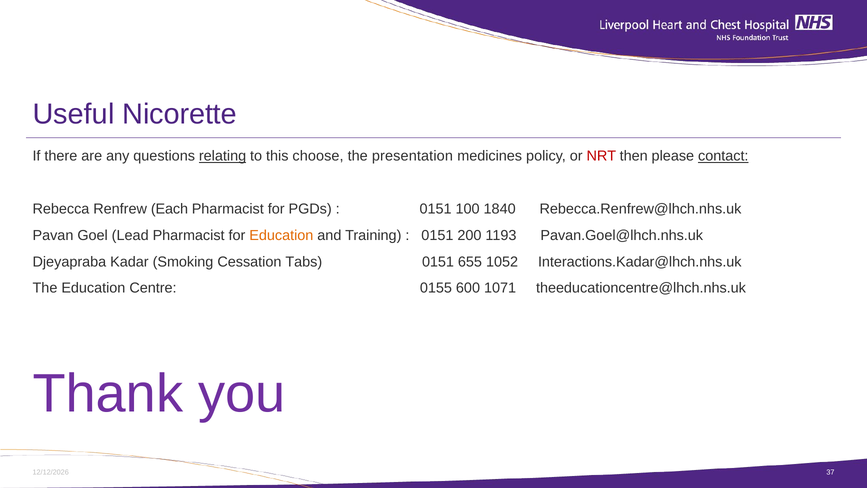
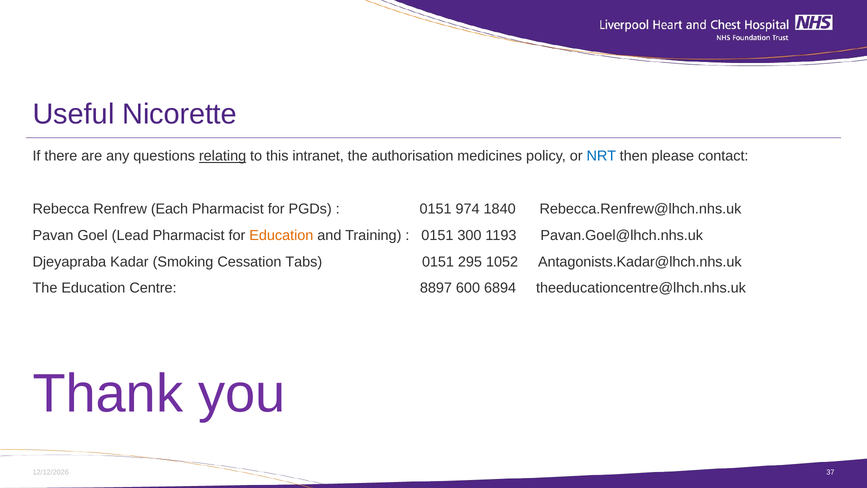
choose: choose -> intranet (318, 156)
presentation: presentation -> authorisation (413, 156)
NRT colour: red -> blue (601, 156)
contact underline: present -> none (723, 156)
100: 100 -> 974 (468, 209)
200: 200 -> 300 (469, 235)
655: 655 -> 295 (470, 262)
Interactions.Kadar@lhch.nhs.uk: Interactions.Kadar@lhch.nhs.uk -> Antagonists.Kadar@lhch.nhs.uk (640, 262)
0155: 0155 -> 8897 (436, 288)
1071: 1071 -> 6894 (500, 288)
